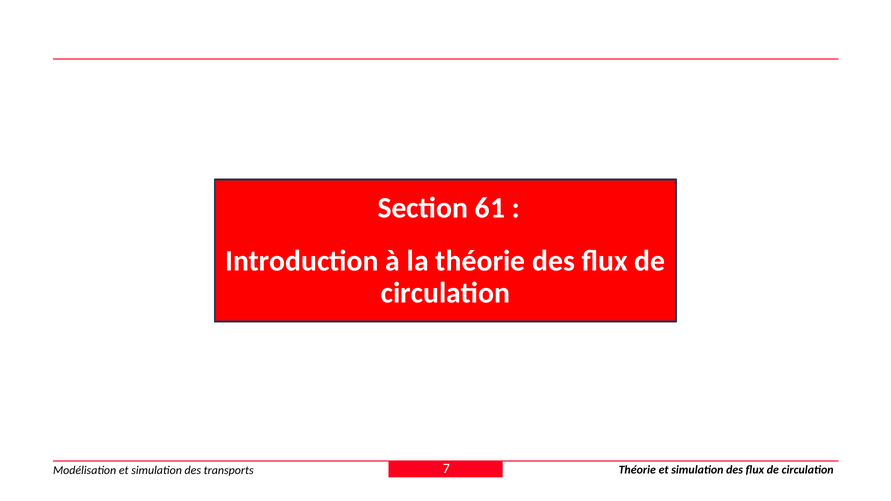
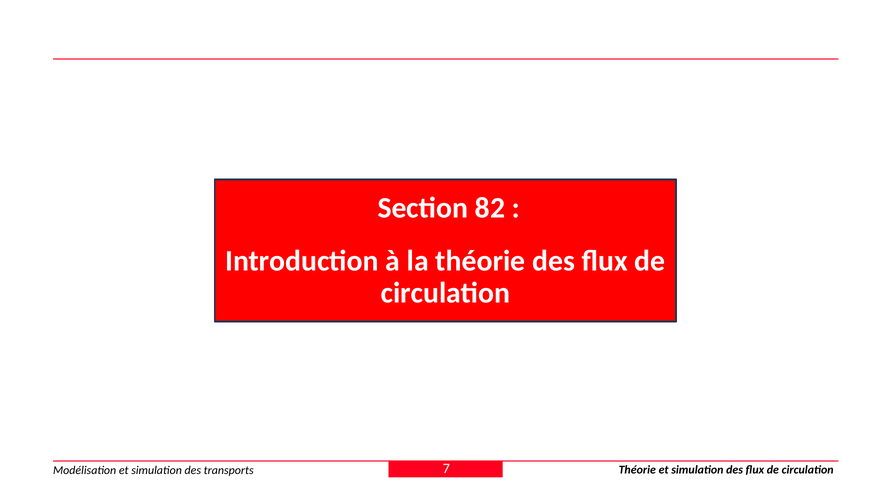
61: 61 -> 82 (490, 208)
